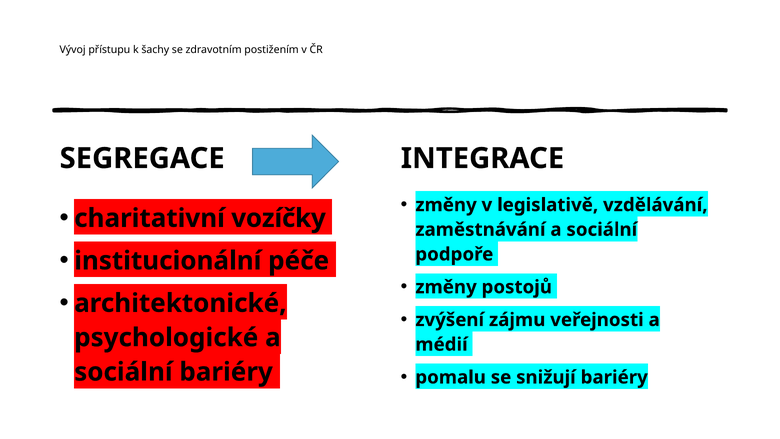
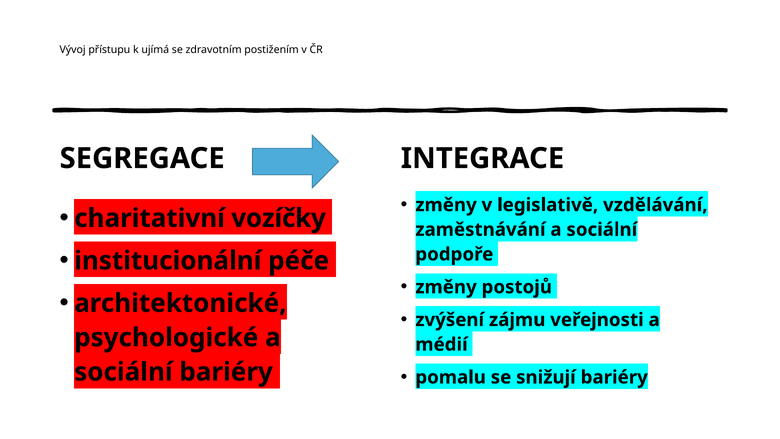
šachy: šachy -> ujímá (155, 50)
